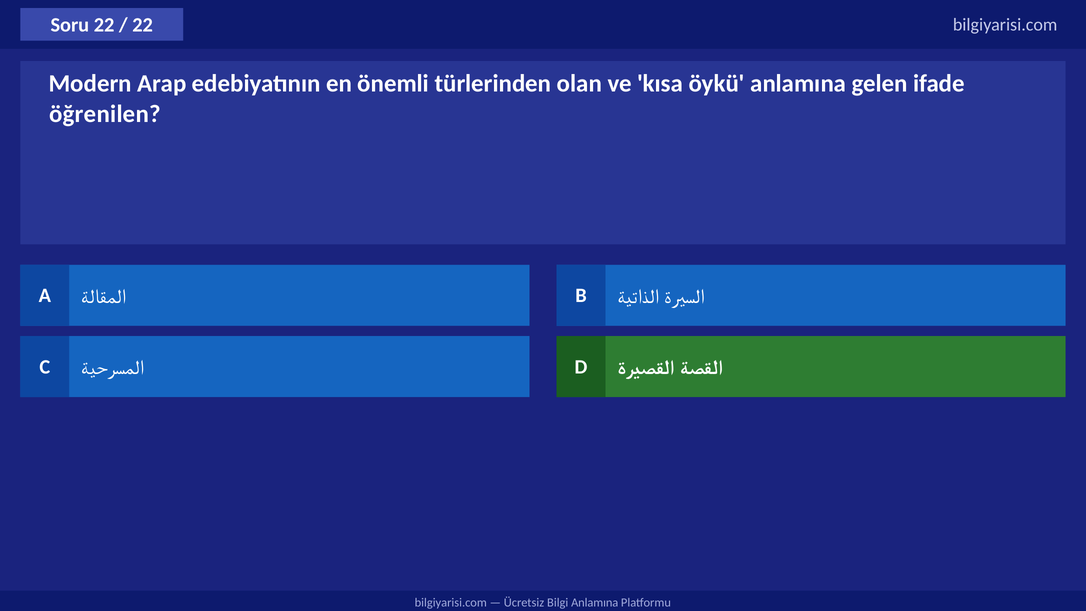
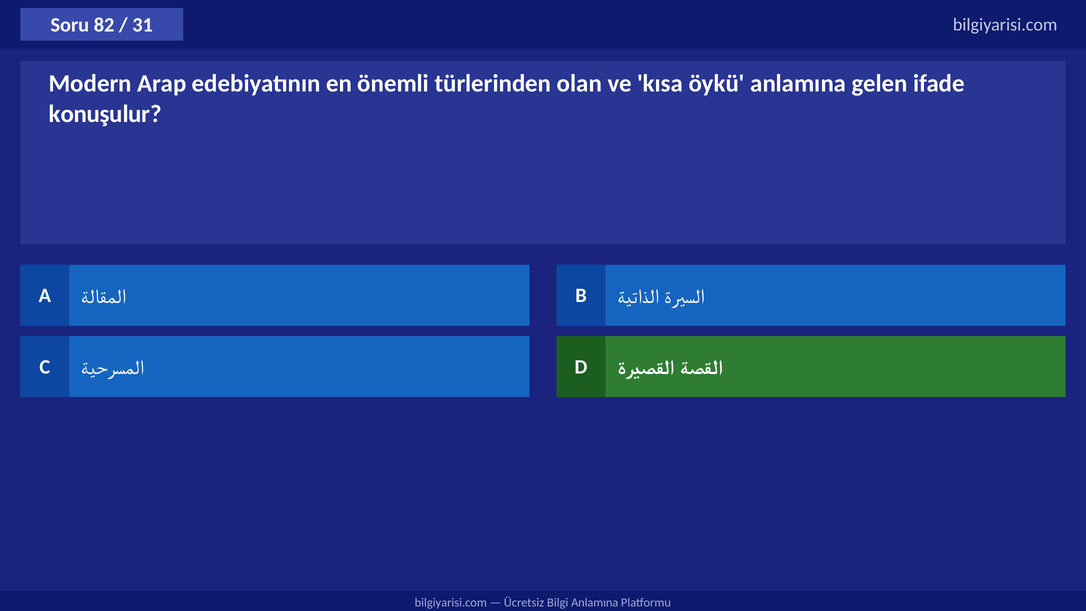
Soru 22: 22 -> 82 (104, 25)
22: 22 -> 31 (143, 25)
öğrenilen: öğrenilen -> konuşulur (105, 114)
